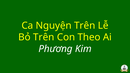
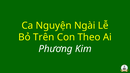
Nguyện Trên: Trên -> Ngài (85, 26)
